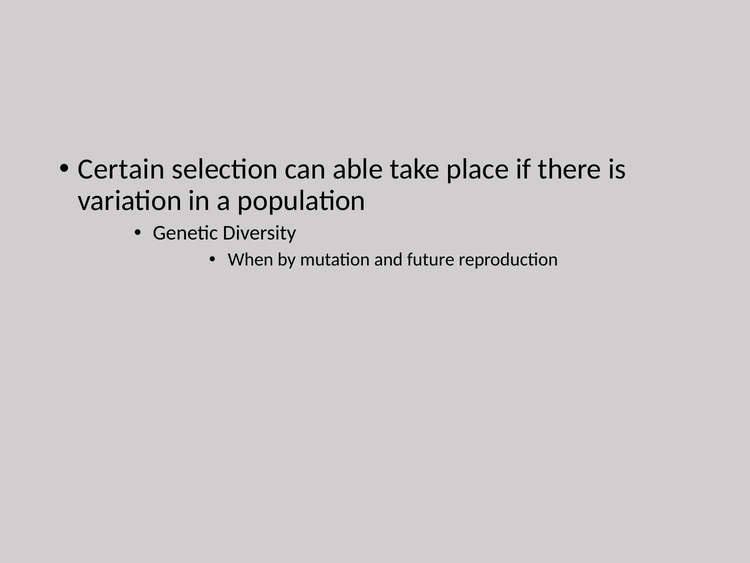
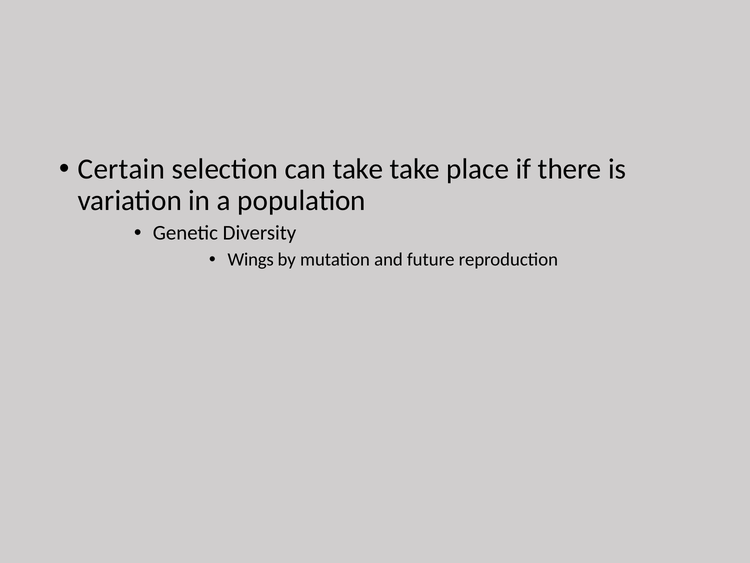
can able: able -> take (358, 169)
When: When -> Wings (251, 259)
